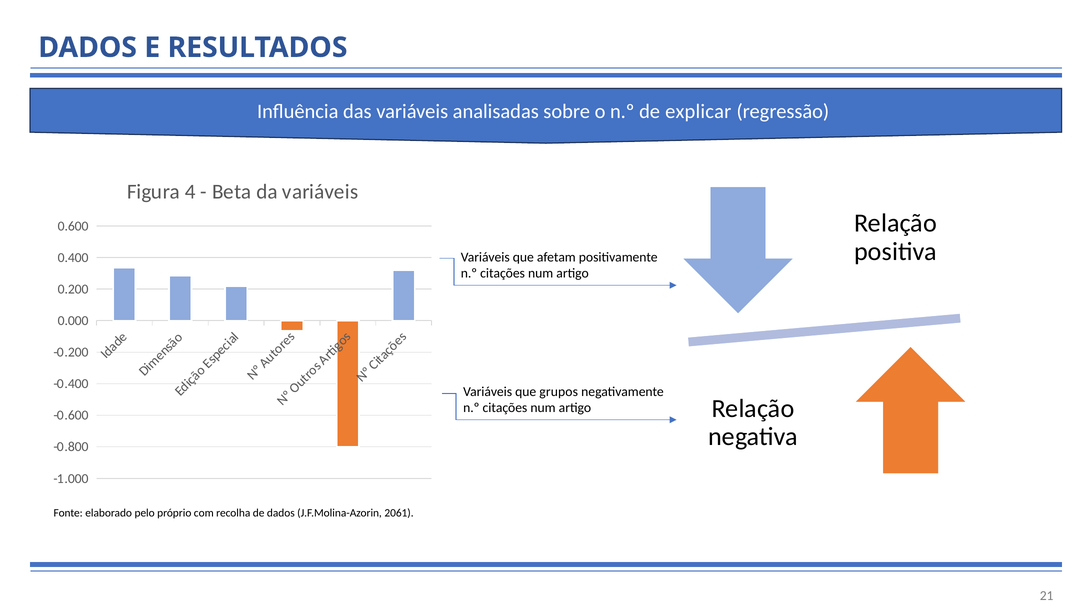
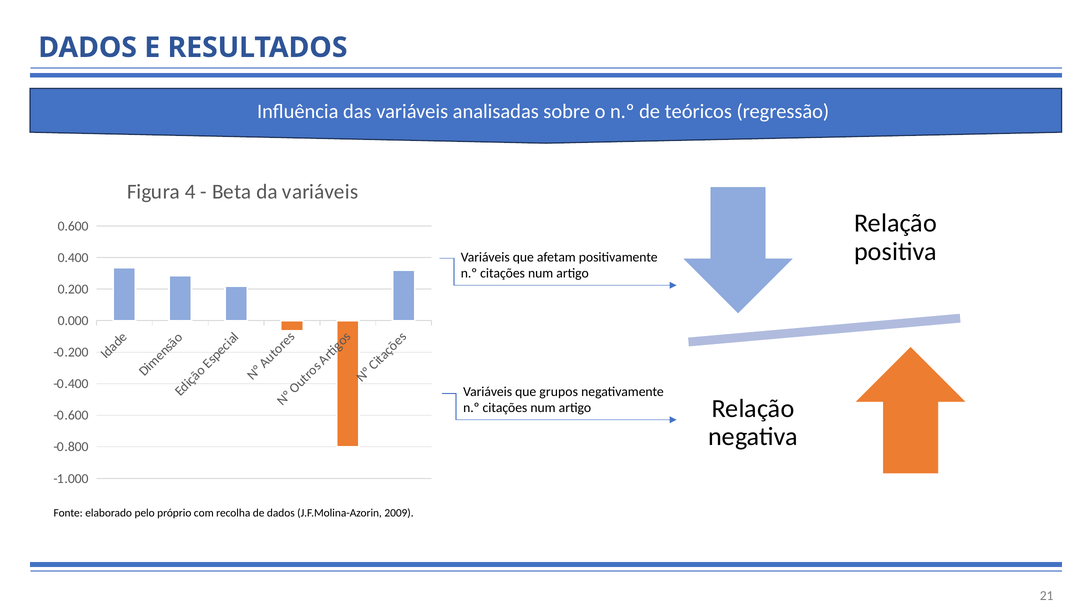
explicar: explicar -> teóricos (698, 112)
2061: 2061 -> 2009 (399, 513)
